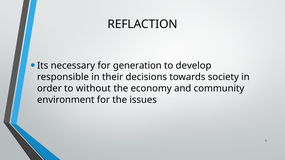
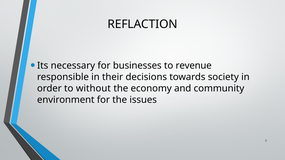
generation: generation -> businesses (137, 66)
develop: develop -> revenue (194, 66)
